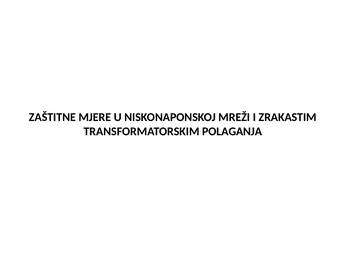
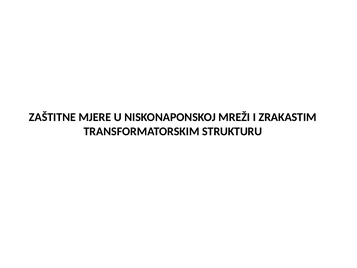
POLAGANJA: POLAGANJA -> STRUKTURU (232, 131)
